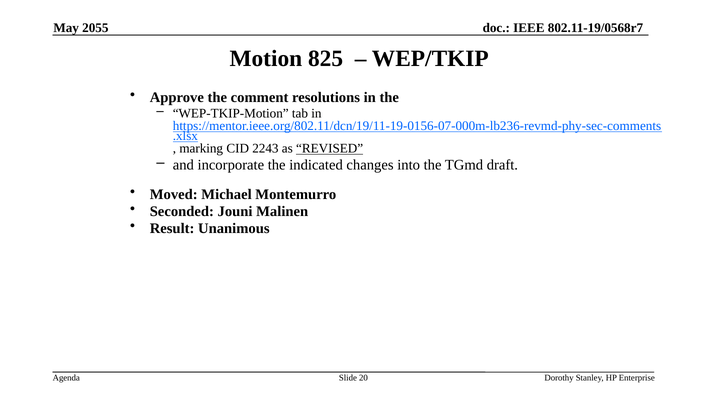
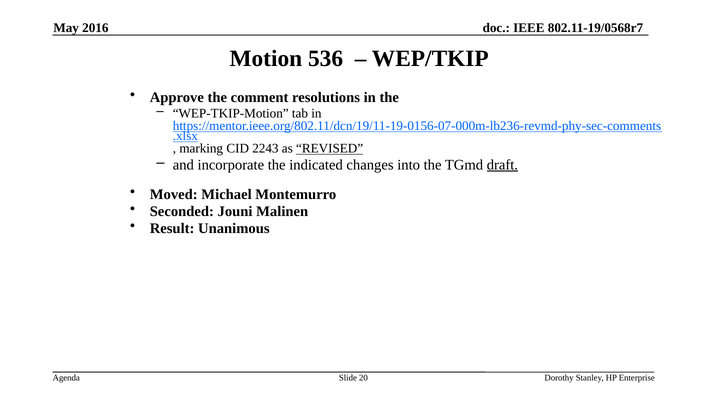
2055: 2055 -> 2016 (95, 28)
825: 825 -> 536 (326, 59)
draft underline: none -> present (502, 165)
